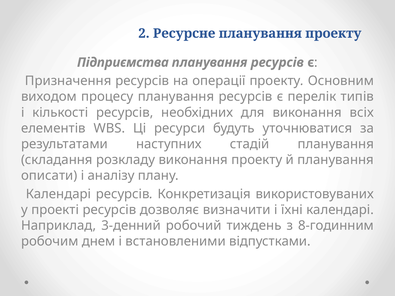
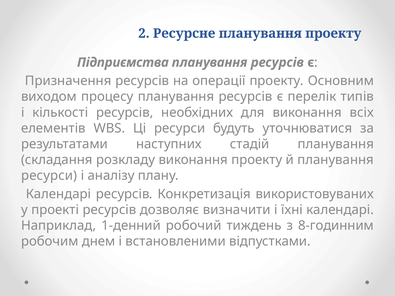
описати: описати -> ресурси (49, 176)
3-денний: 3-денний -> 1-денний (131, 226)
